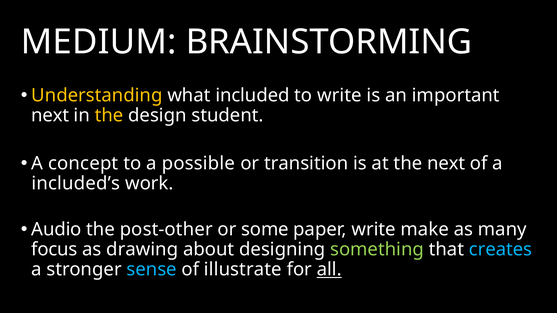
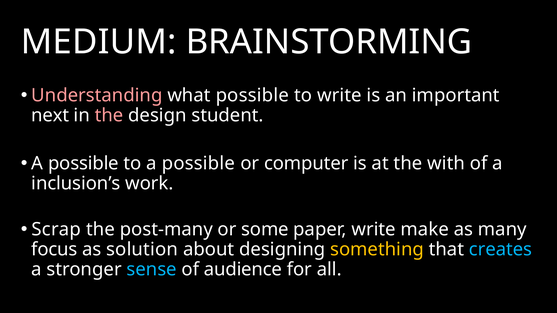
Understanding colour: yellow -> pink (97, 95)
what included: included -> possible (252, 95)
the colour: yellow -> pink (109, 115)
concept: concept -> possible (83, 164)
transition: transition -> computer (306, 164)
the next: next -> with (446, 164)
included’s: included’s -> inclusion’s (76, 184)
Audio: Audio -> Scrap (56, 230)
post-other: post-other -> post-many (166, 230)
drawing: drawing -> solution (142, 250)
something colour: light green -> yellow (377, 250)
illustrate: illustrate -> audience (243, 270)
all underline: present -> none (329, 270)
